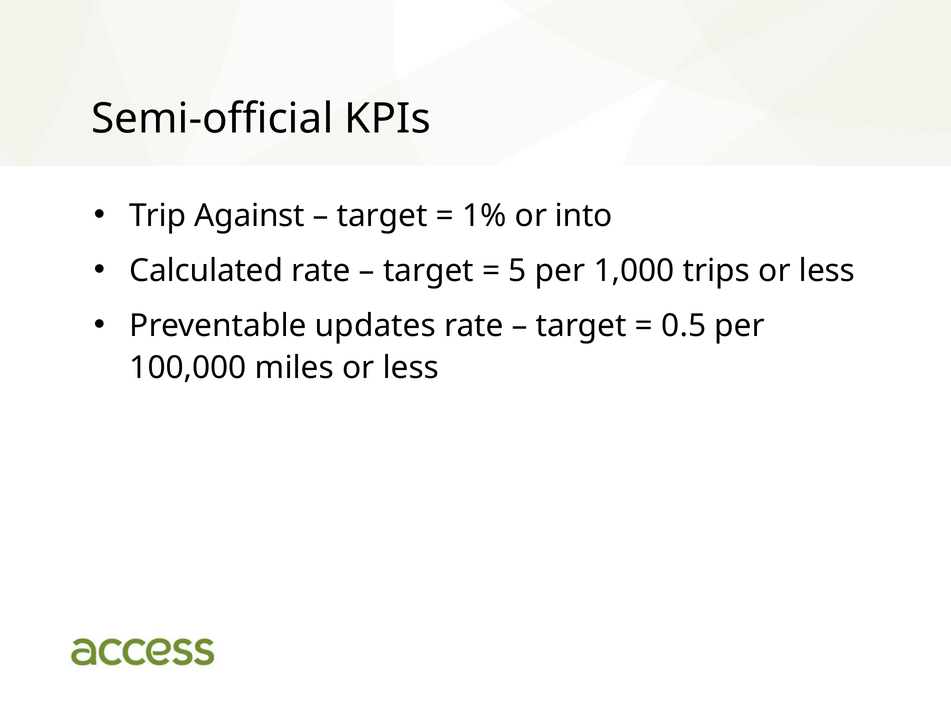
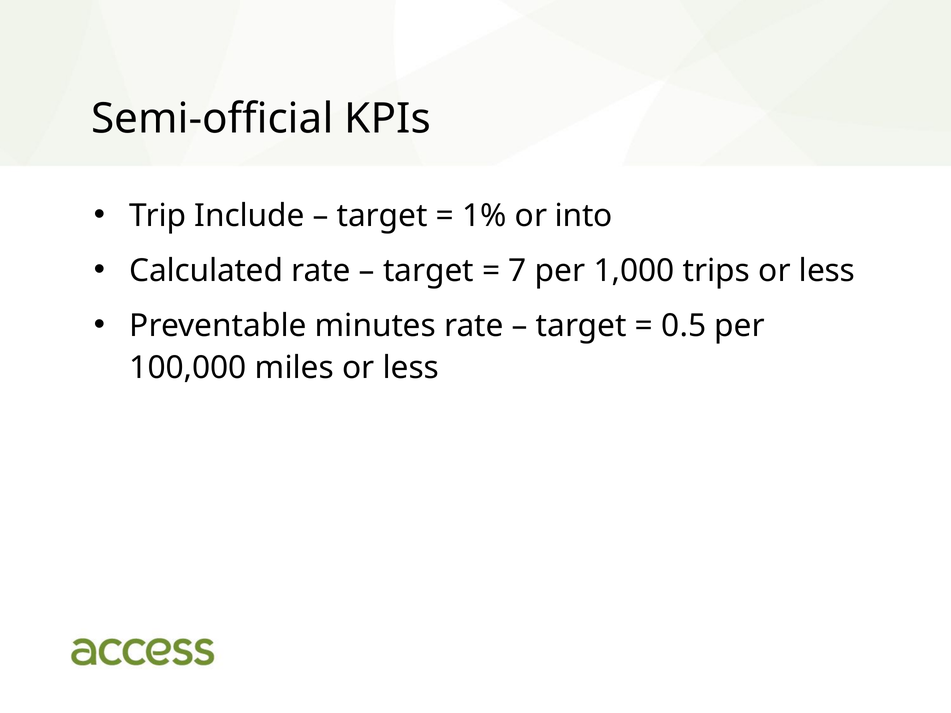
Against: Against -> Include (249, 216)
5: 5 -> 7 (517, 271)
updates: updates -> minutes (375, 326)
